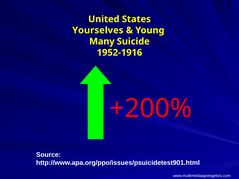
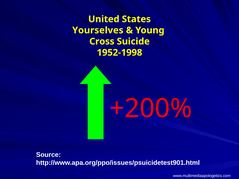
Many: Many -> Cross (102, 41)
1952-1916: 1952-1916 -> 1952-1998 (120, 53)
